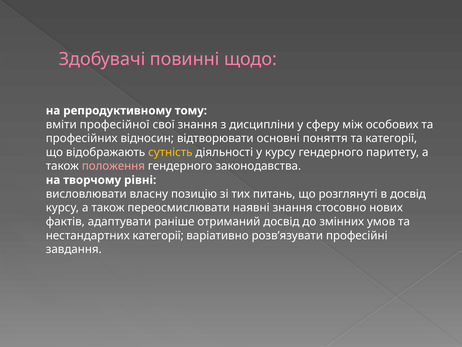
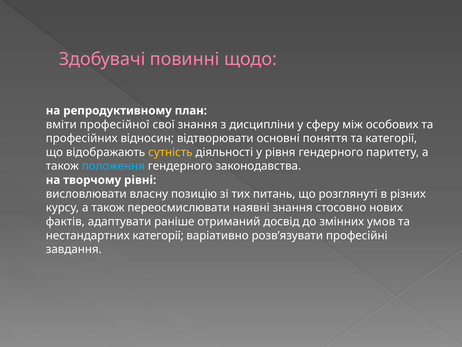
тому: тому -> план (191, 110)
у курсу: курсу -> рівня (280, 152)
положення colour: pink -> light blue (113, 166)
в досвід: досвід -> різних (408, 194)
